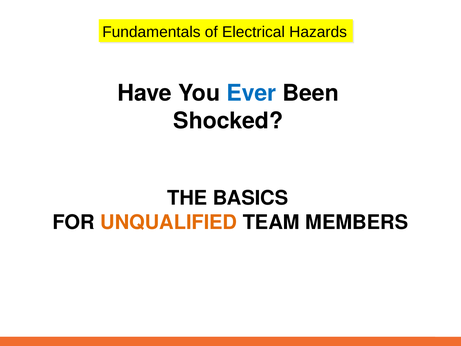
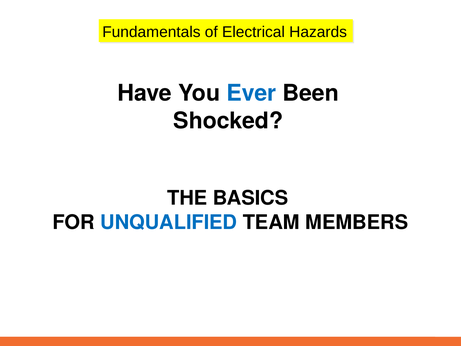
UNQUALIFIED colour: orange -> blue (169, 222)
